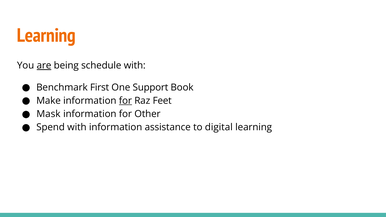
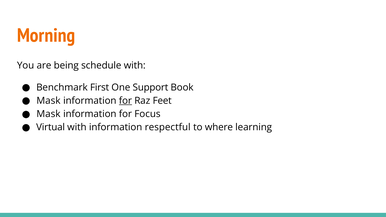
Learning: Learning -> Morning (46, 36)
are underline: present -> none (44, 66)
Make: Make -> Mask (48, 101)
Other: Other -> Focus (147, 114)
Spend: Spend -> Virtual (51, 127)
assistance: assistance -> respectful (168, 127)
digital: digital -> where (219, 127)
